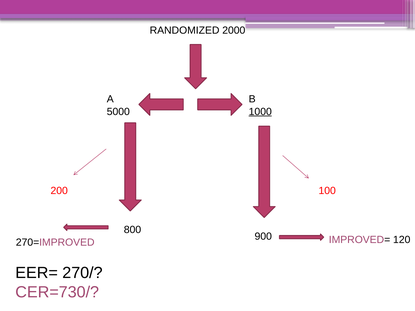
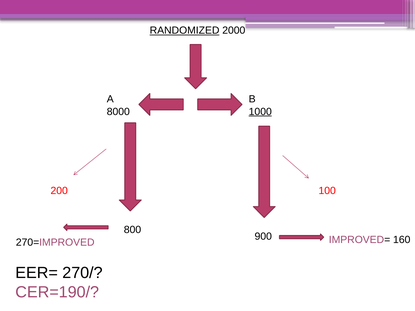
RANDOMIZED underline: none -> present (185, 31)
5000: 5000 -> 8000 (118, 112)
120: 120 -> 160 (402, 240)
CER=730/: CER=730/ -> CER=190/ (57, 292)
